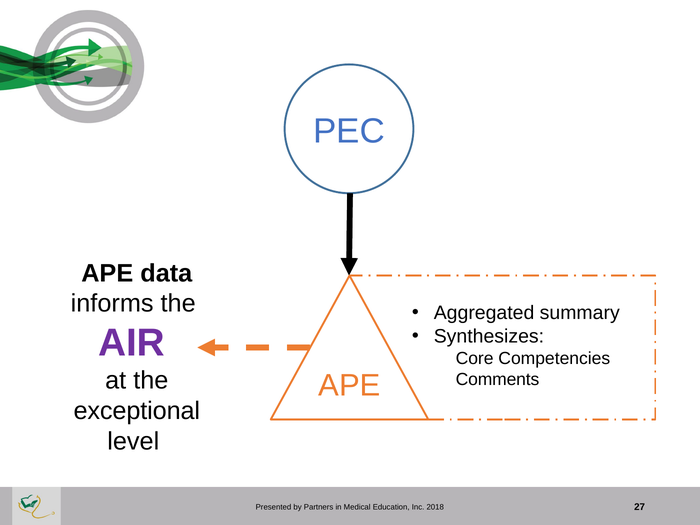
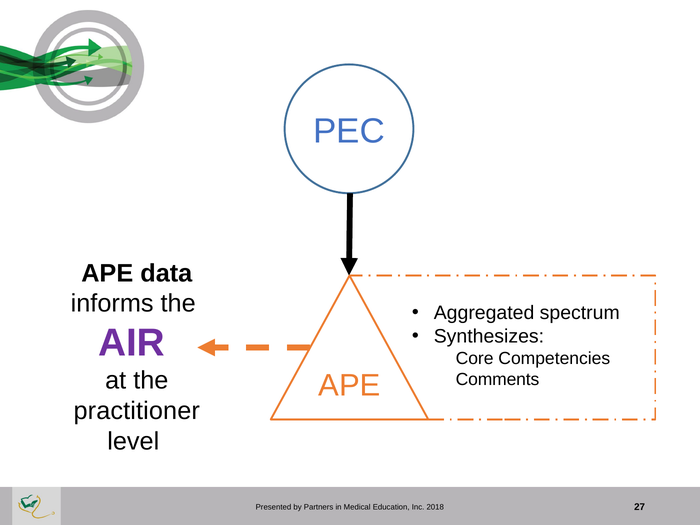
summary: summary -> spectrum (580, 313)
exceptional: exceptional -> practitioner (137, 411)
